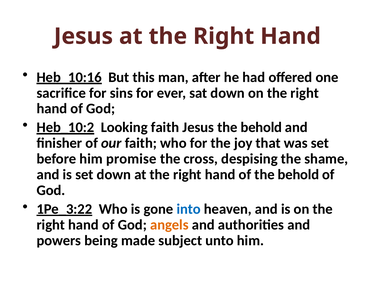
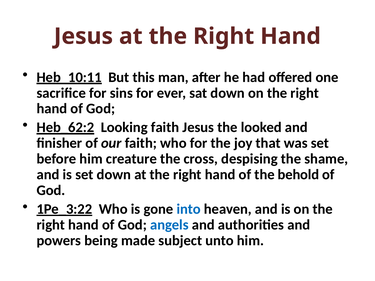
Heb_10:16: Heb_10:16 -> Heb_10:11 (69, 77)
Heb_10:2: Heb_10:2 -> Heb_62:2 (65, 128)
Jesus the behold: behold -> looked (261, 128)
promise: promise -> creature (131, 159)
angels colour: orange -> blue (169, 225)
